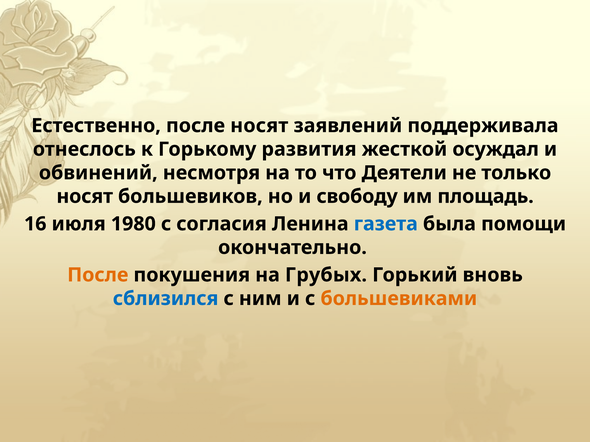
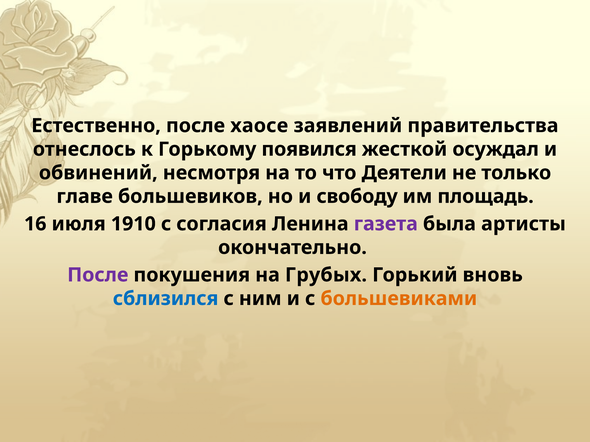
после носят: носят -> хаосе (259, 126)
поддерживала: поддерживала -> правительства (483, 126)
развития: развития -> появился (309, 149)
носят: носят -> главе (85, 197)
1980: 1980 -> 1910 (133, 224)
газета colour: blue -> purple (386, 224)
помощи: помощи -> артисты (523, 224)
После colour: orange -> purple (98, 275)
